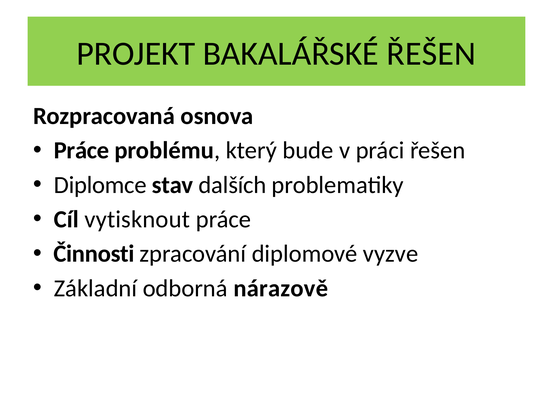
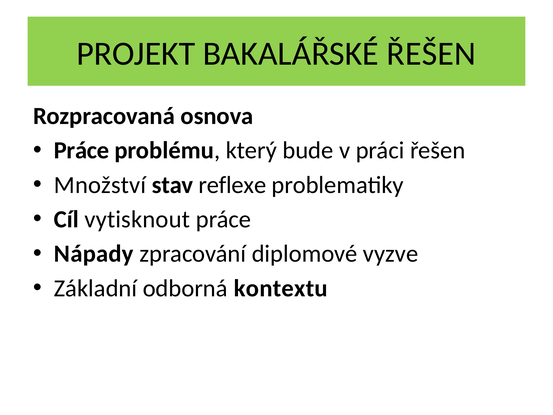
Diplomce: Diplomce -> Množství (100, 185)
dalších: dalších -> reflexe (232, 185)
Činnosti: Činnosti -> Nápady (94, 254)
nárazově: nárazově -> kontextu (281, 288)
